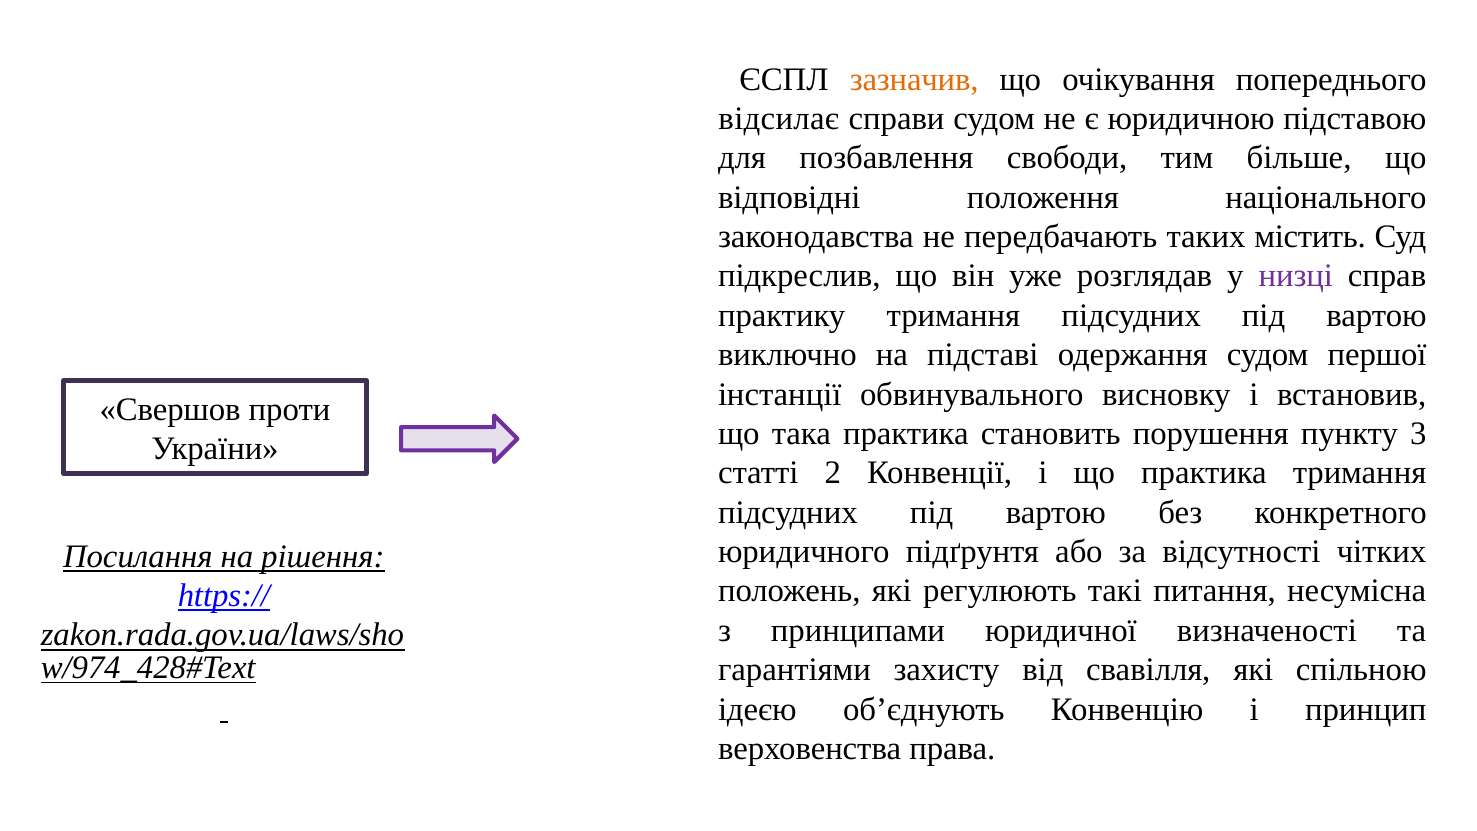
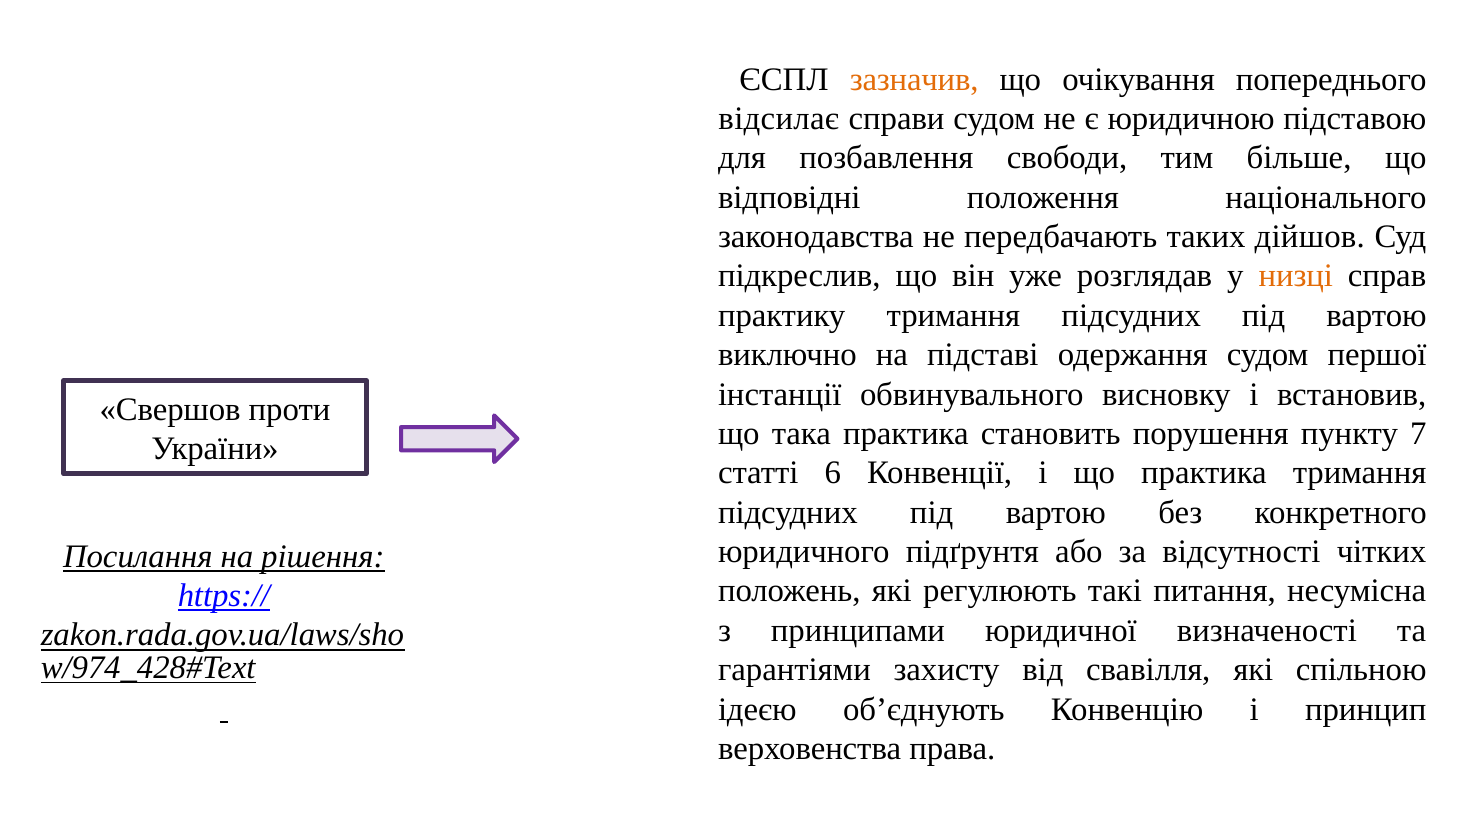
містить: містить -> дійшов (1310, 237)
низці colour: purple -> orange (1296, 276)
3: 3 -> 7 (1418, 433)
2: 2 -> 6 (833, 473)
